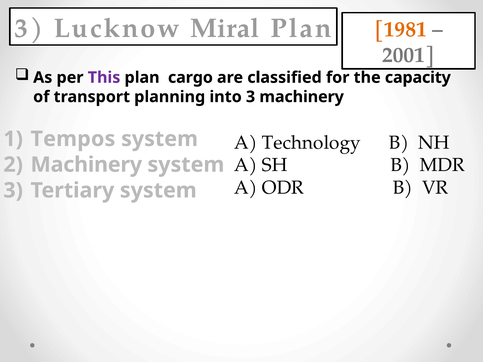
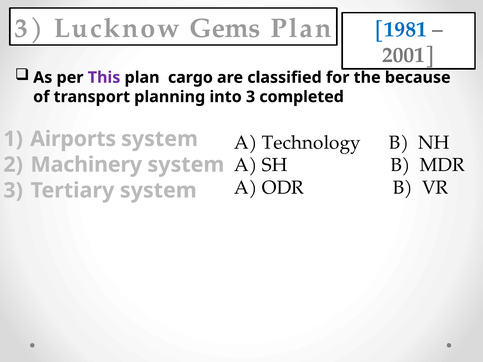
Miral: Miral -> Gems (225, 28)
1981 colour: orange -> blue (400, 29)
capacity: capacity -> because (418, 78)
3 machinery: machinery -> completed (302, 97)
Tempos: Tempos -> Airports (73, 139)
